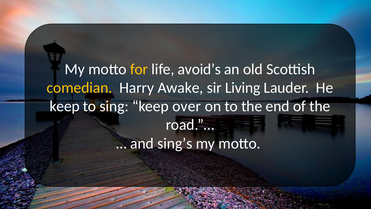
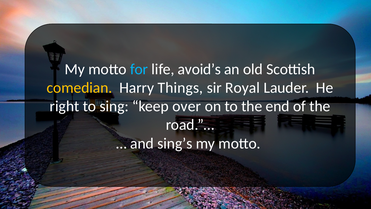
for colour: yellow -> light blue (139, 69)
Awake: Awake -> Things (180, 88)
Living: Living -> Royal (243, 88)
keep: keep -> right (65, 106)
